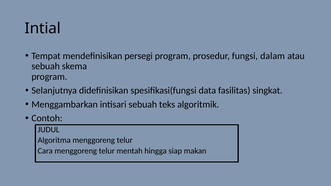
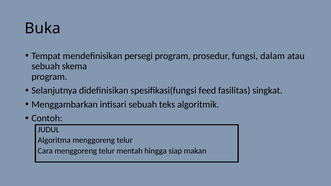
Intial: Intial -> Buka (43, 28)
data: data -> feed (207, 91)
